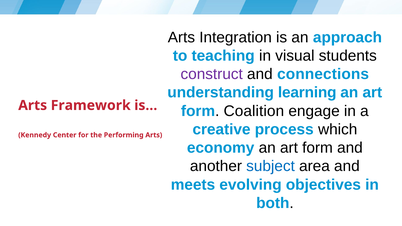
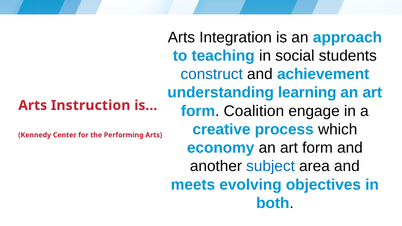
visual: visual -> social (295, 56)
construct colour: purple -> blue (212, 74)
connections: connections -> achievement (323, 74)
Framework: Framework -> Instruction (91, 105)
